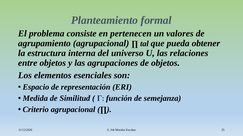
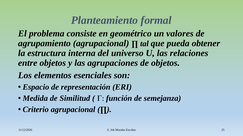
pertenecen: pertenecen -> geométrico (131, 34)
